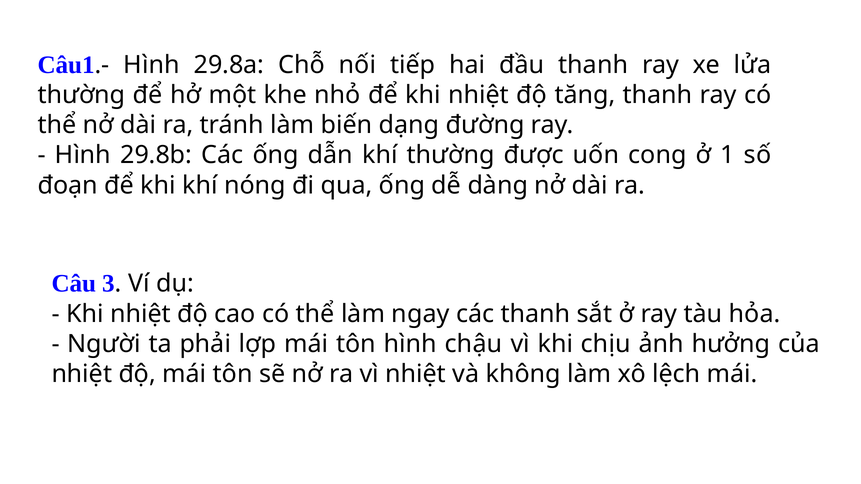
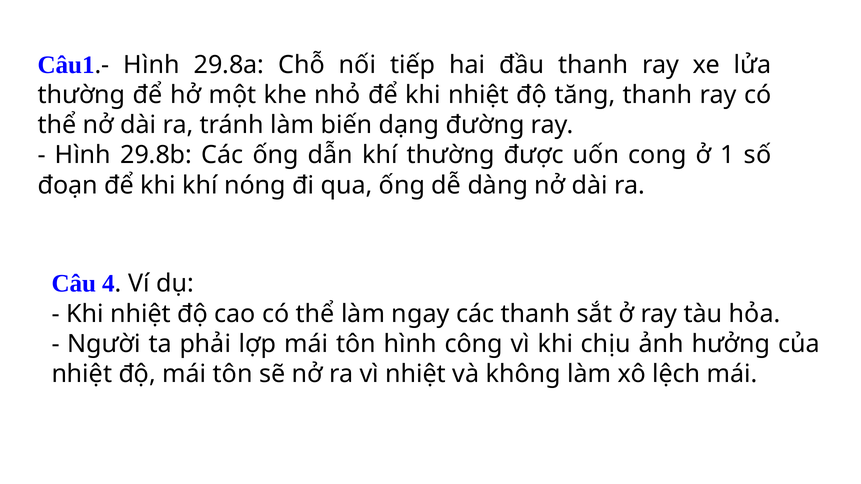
3: 3 -> 4 (109, 284)
chậu: chậu -> công (474, 344)
